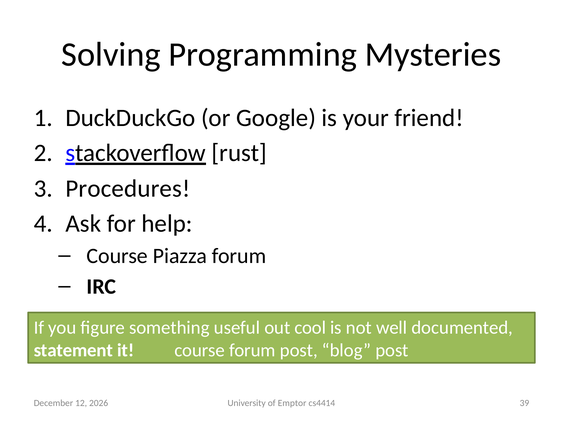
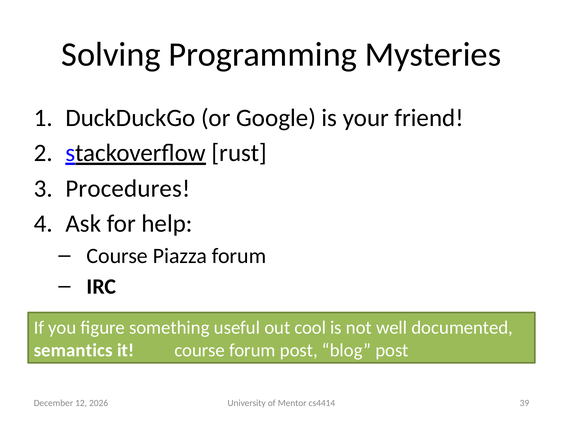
statement: statement -> semantics (73, 350)
Emptor: Emptor -> Mentor (292, 403)
